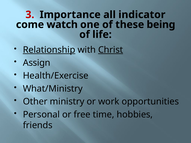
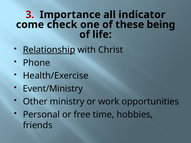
watch: watch -> check (62, 25)
Christ underline: present -> none (111, 50)
Assign: Assign -> Phone (37, 63)
What/Ministry: What/Ministry -> Event/Ministry (53, 89)
